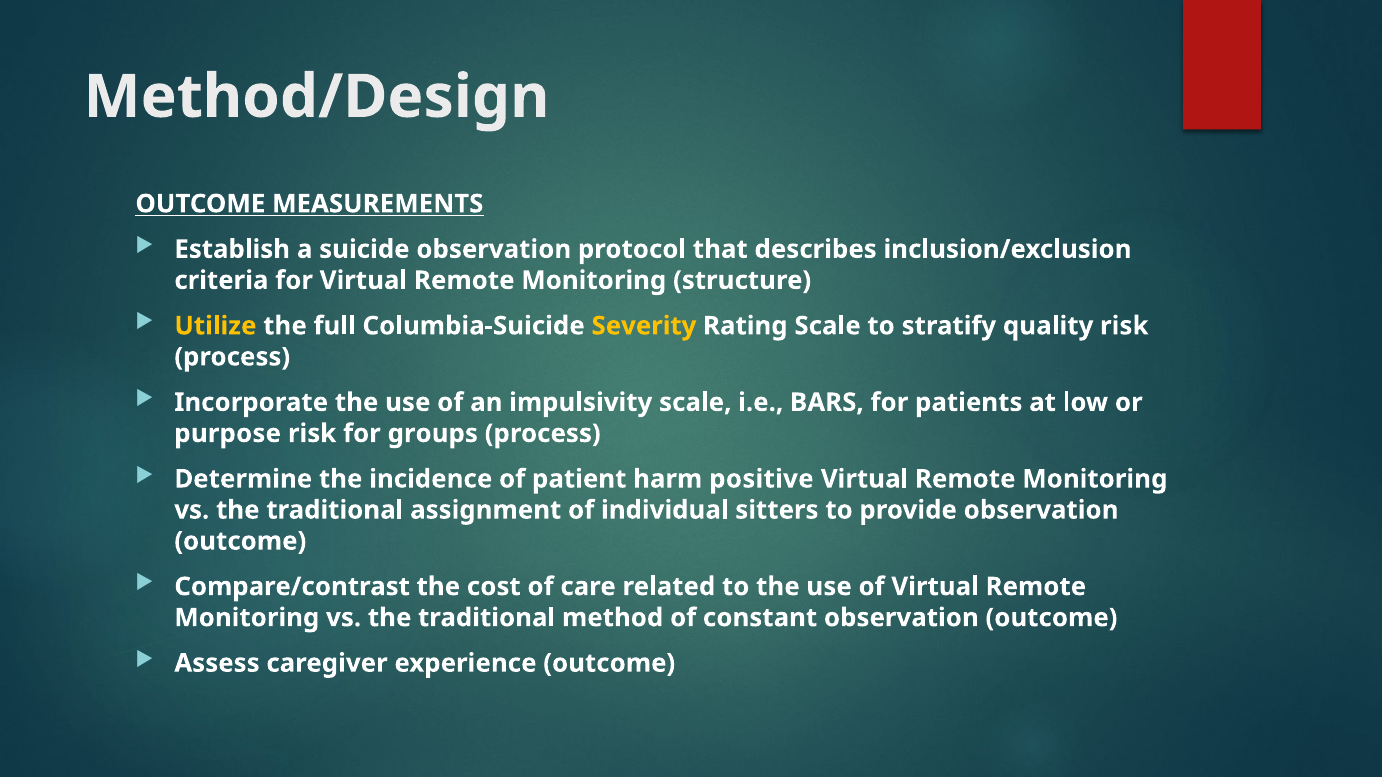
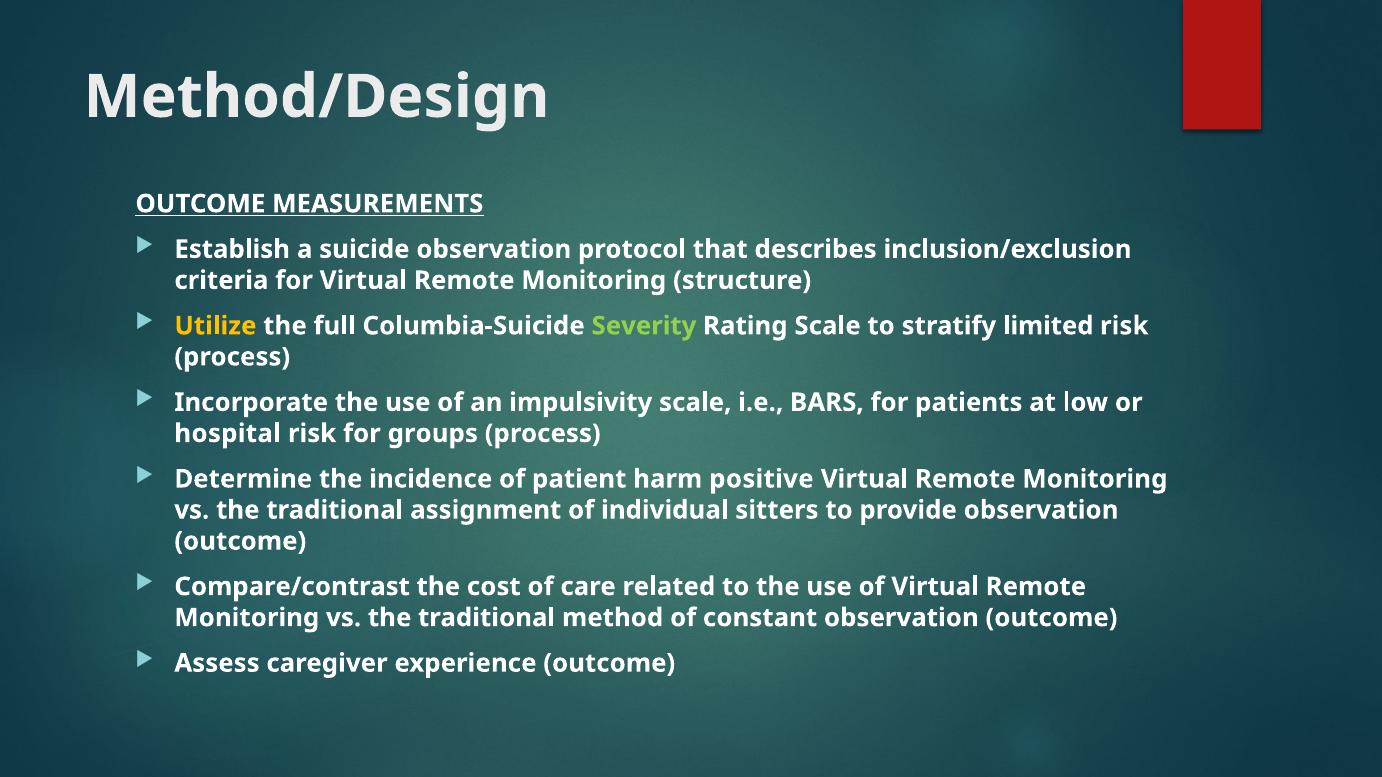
Severity colour: yellow -> light green (644, 326)
quality: quality -> limited (1048, 326)
purpose: purpose -> hospital (228, 434)
